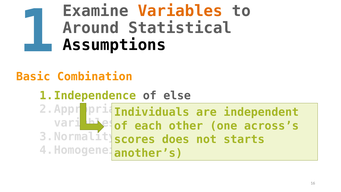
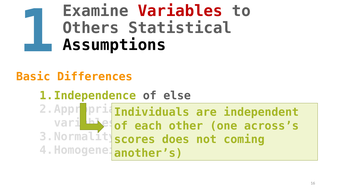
Variables colour: orange -> red (180, 11)
Around: Around -> Others (91, 28)
Combination: Combination -> Differences (95, 77)
starts: starts -> coming (244, 139)
